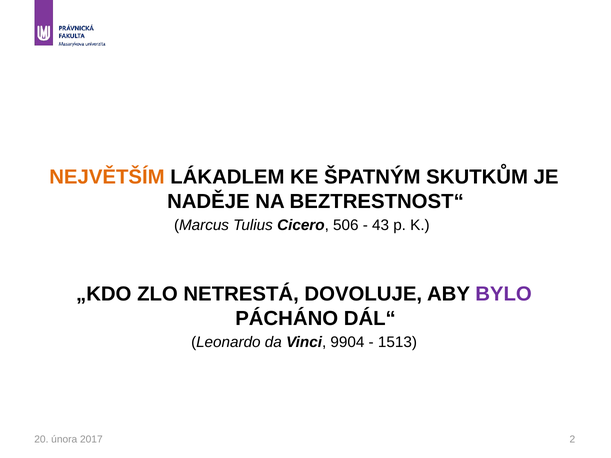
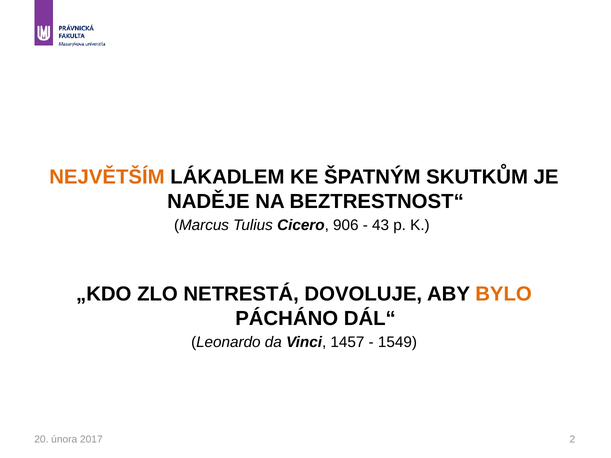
506: 506 -> 906 (346, 226)
BYLO colour: purple -> orange (504, 294)
9904: 9904 -> 1457 (347, 343)
1513: 1513 -> 1549 (397, 343)
